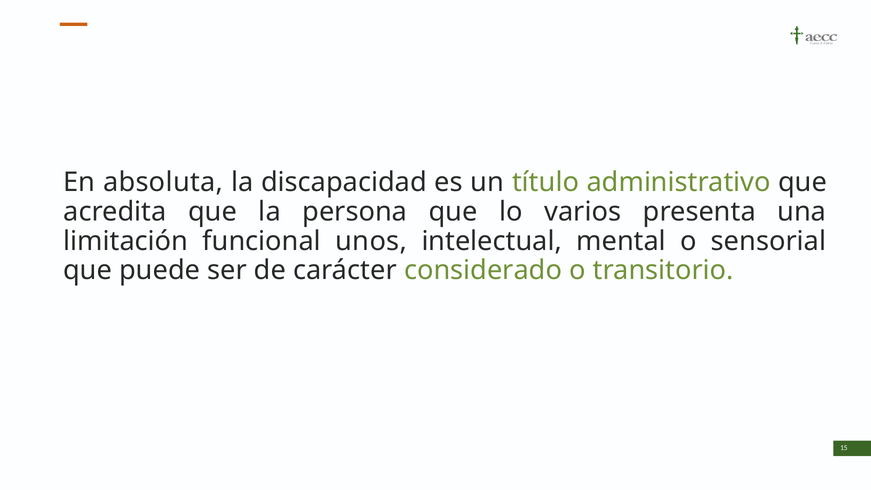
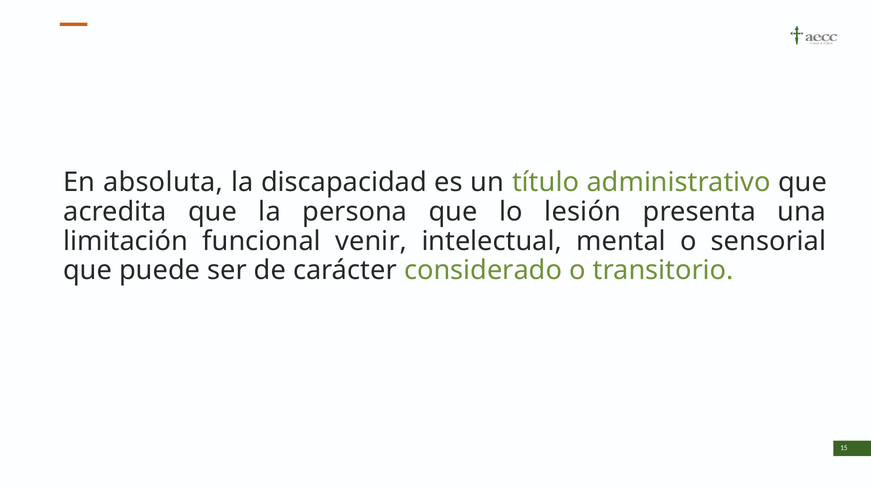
varios: varios -> lesión (583, 212)
unos: unos -> venir (371, 241)
